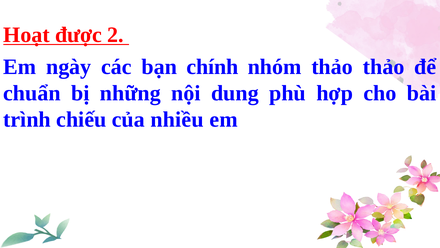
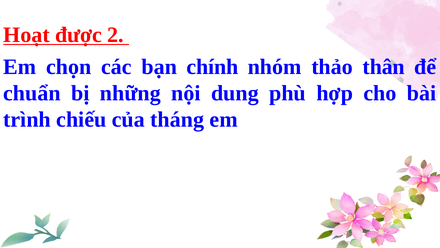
ngày: ngày -> chọn (69, 67)
thảo thảo: thảo -> thân (384, 67)
nhiều: nhiều -> tháng (177, 119)
